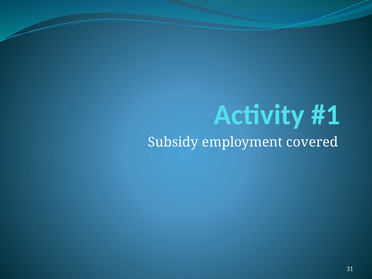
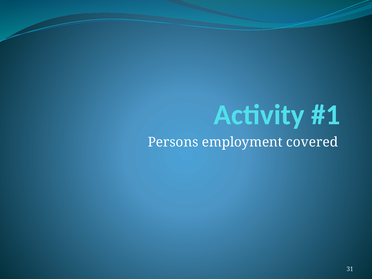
Subsidy: Subsidy -> Persons (173, 142)
